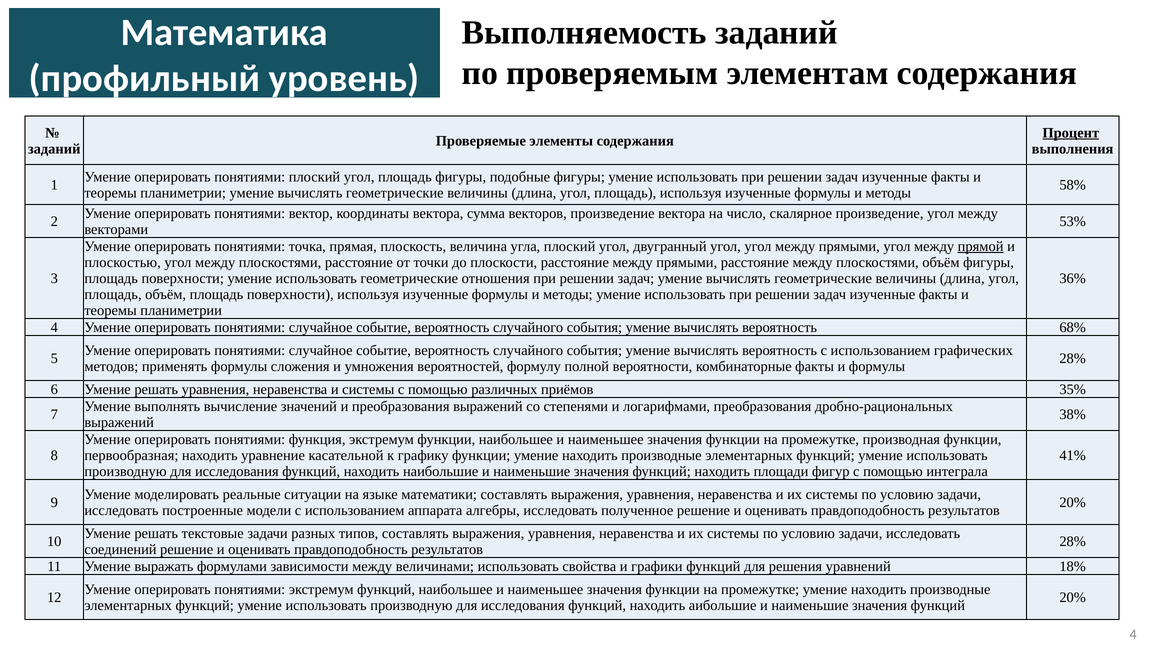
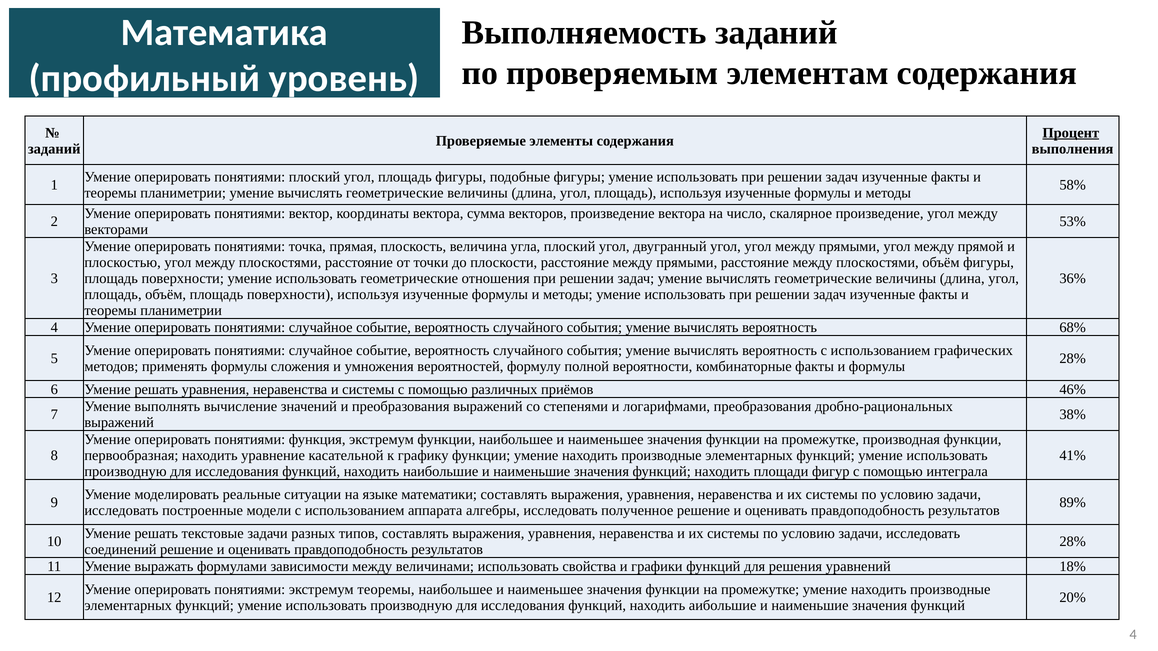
прямой underline: present -> none (981, 246)
35%: 35% -> 46% (1073, 390)
20%: 20% -> 89% (1073, 503)
экстремум функций: функций -> теоремы (386, 590)
